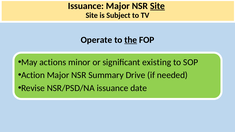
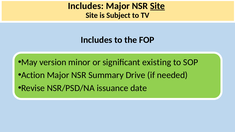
Issuance: Issuance -> Includes (86, 6)
Operate: Operate -> Includes (97, 40)
the underline: present -> none (131, 40)
actions: actions -> version (53, 62)
